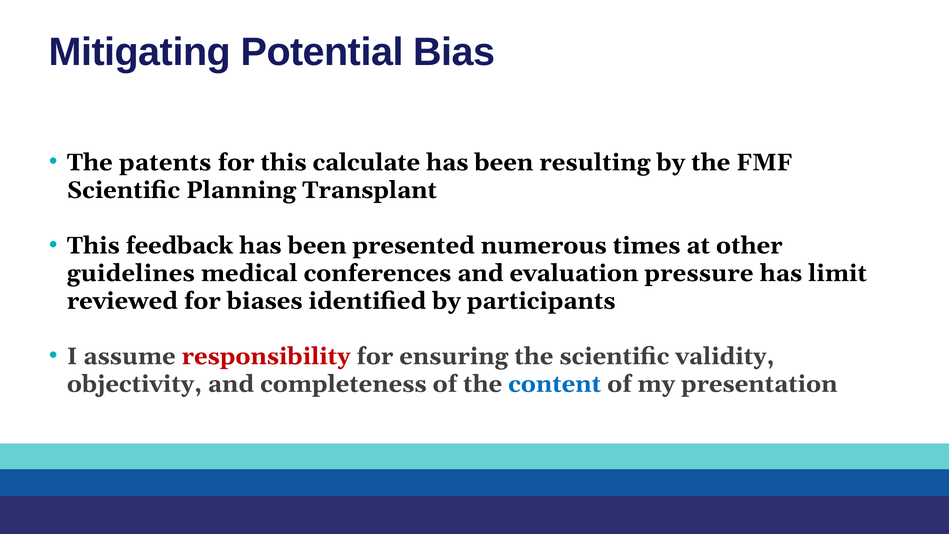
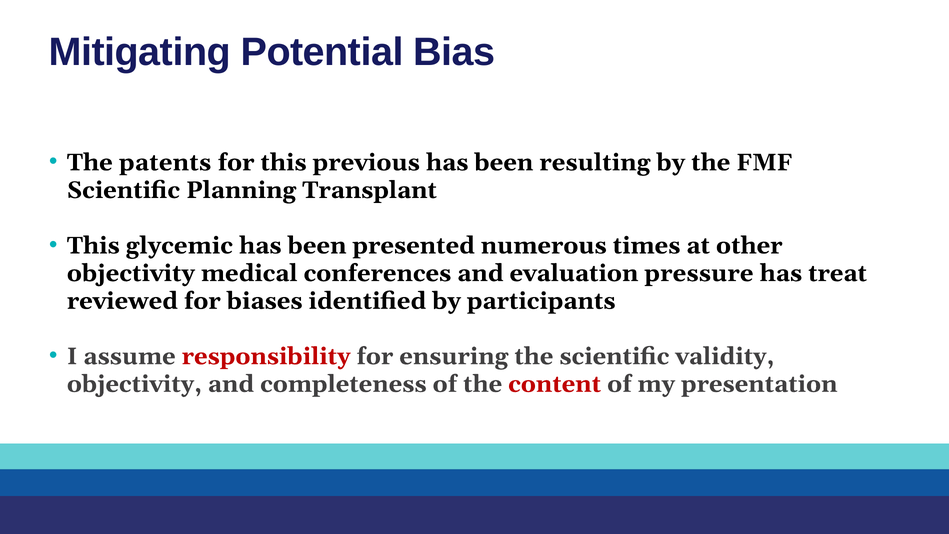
calculate: calculate -> previous (366, 162)
feedback: feedback -> glycemic (179, 245)
guidelines: guidelines -> objectivity (131, 273)
limit: limit -> treat (838, 273)
content colour: blue -> red (555, 384)
